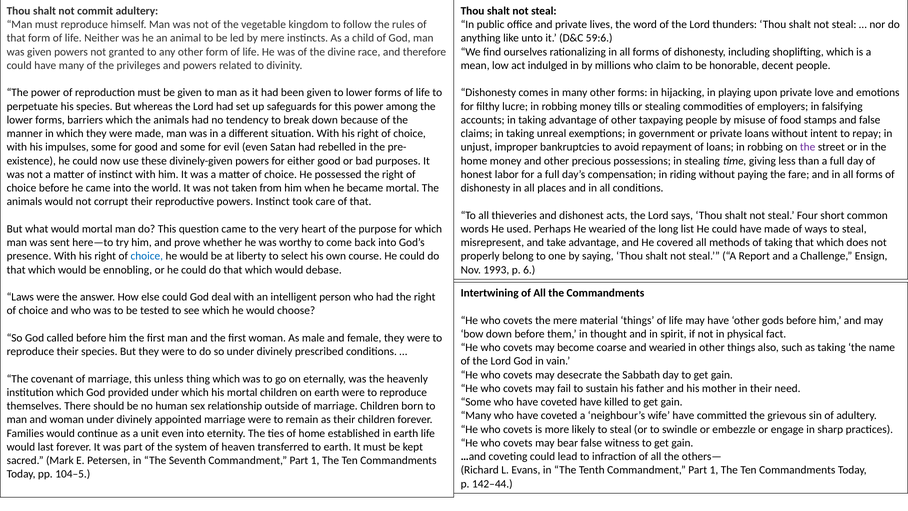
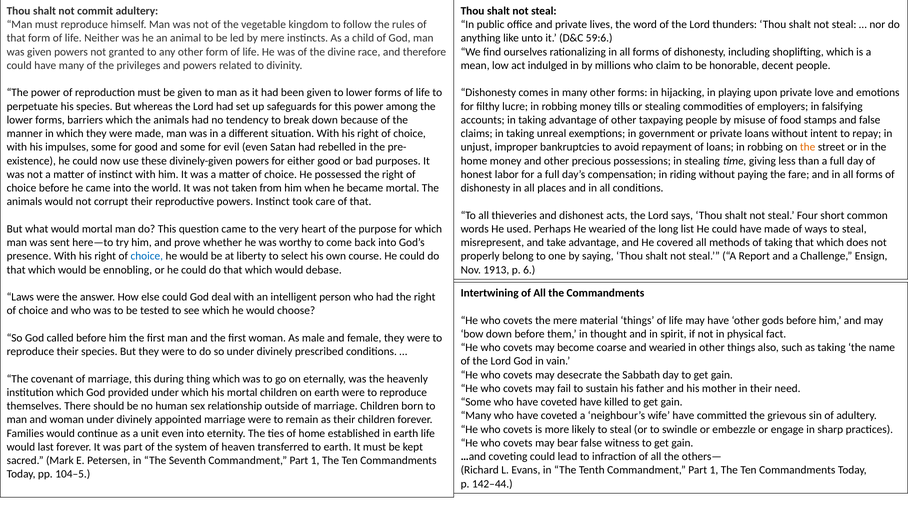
the colour: purple -> orange (808, 147)
1993: 1993 -> 1913 (496, 270)
unless: unless -> during (169, 379)
